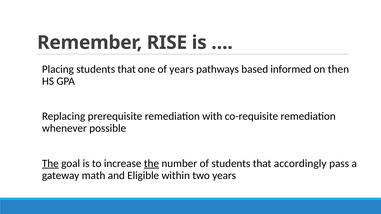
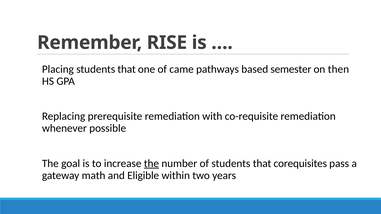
of years: years -> came (182, 69)
informed: informed -> semester (291, 69)
The underline: present -> none (50, 164)
accordingly: accordingly -> corequisites (300, 164)
